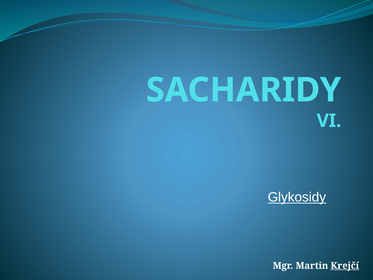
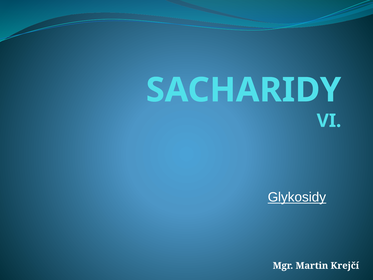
Krejčí underline: present -> none (345, 265)
